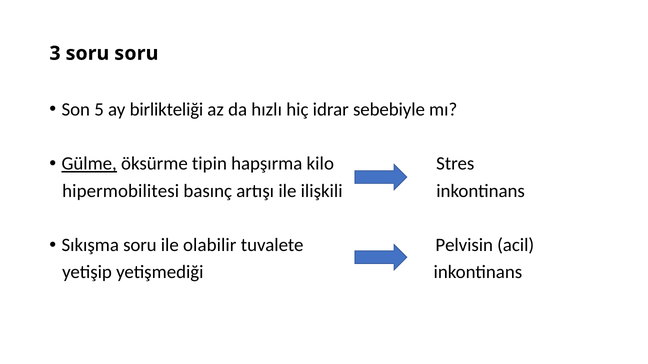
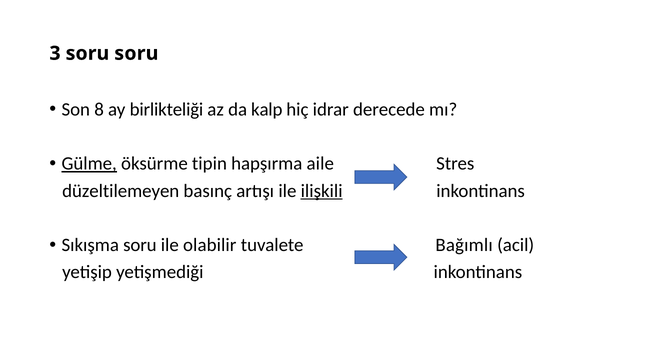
5: 5 -> 8 (99, 110)
hızlı: hızlı -> kalp (267, 110)
sebebiyle: sebebiyle -> derecede (389, 110)
kilo: kilo -> aile (320, 164)
hipermobilitesi: hipermobilitesi -> düzeltilemeyen (121, 191)
ilişkili underline: none -> present (322, 191)
Pelvisin: Pelvisin -> Bağımlı (464, 245)
